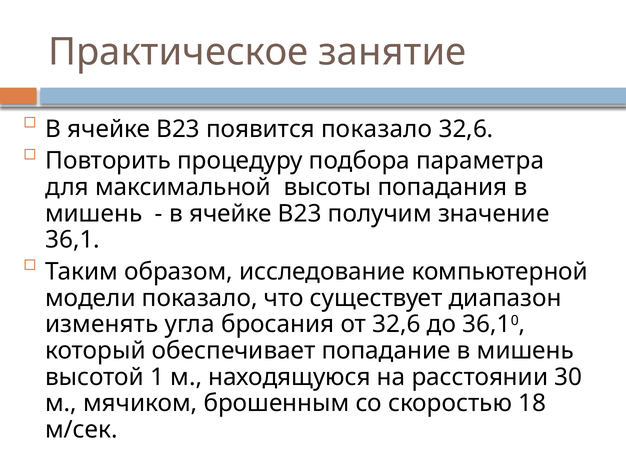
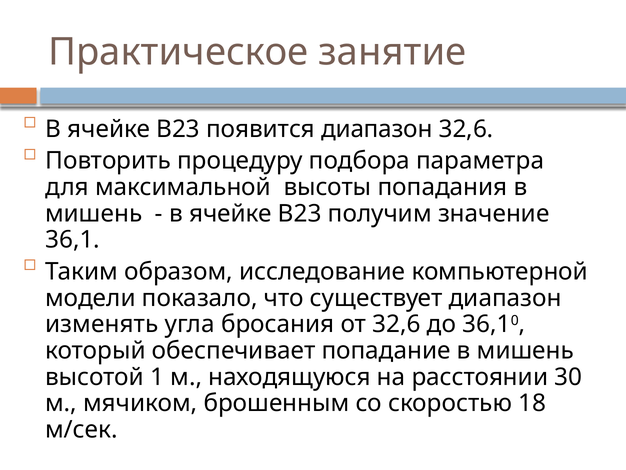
появится показало: показало -> диапазон (377, 129)
